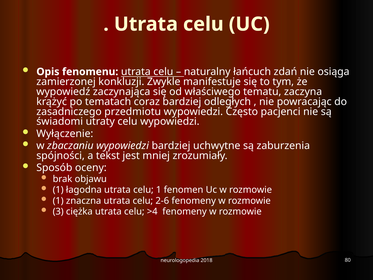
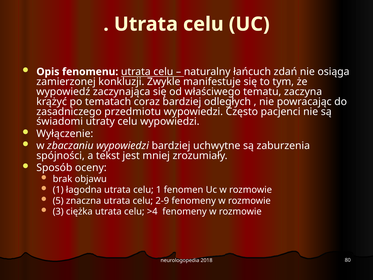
1: 1 -> 5 (58, 201)
2-6: 2-6 -> 2-9 (162, 201)
